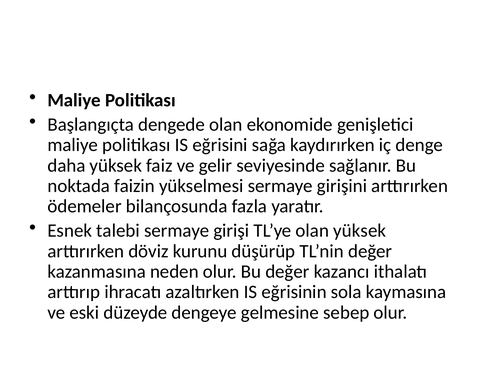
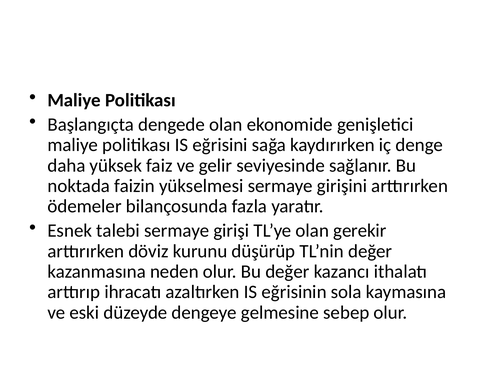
olan yüksek: yüksek -> gerekir (360, 231)
